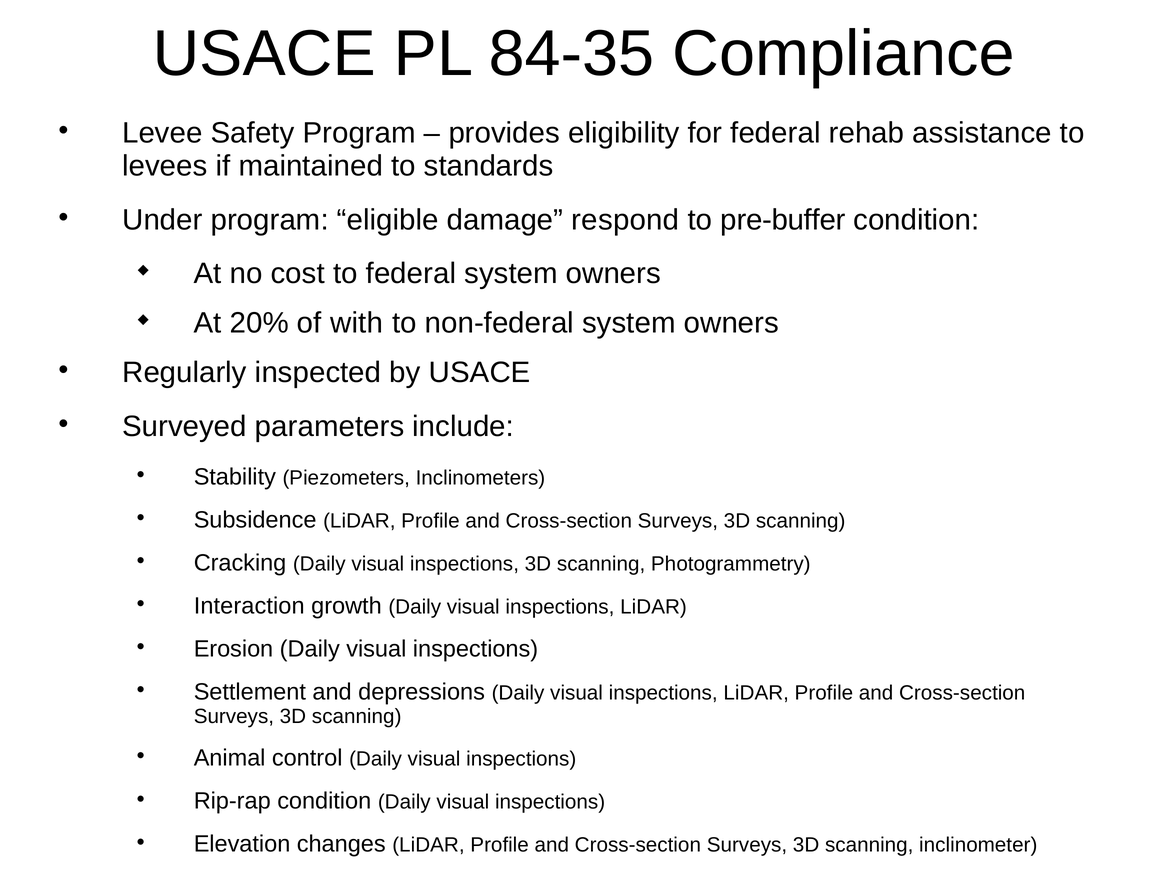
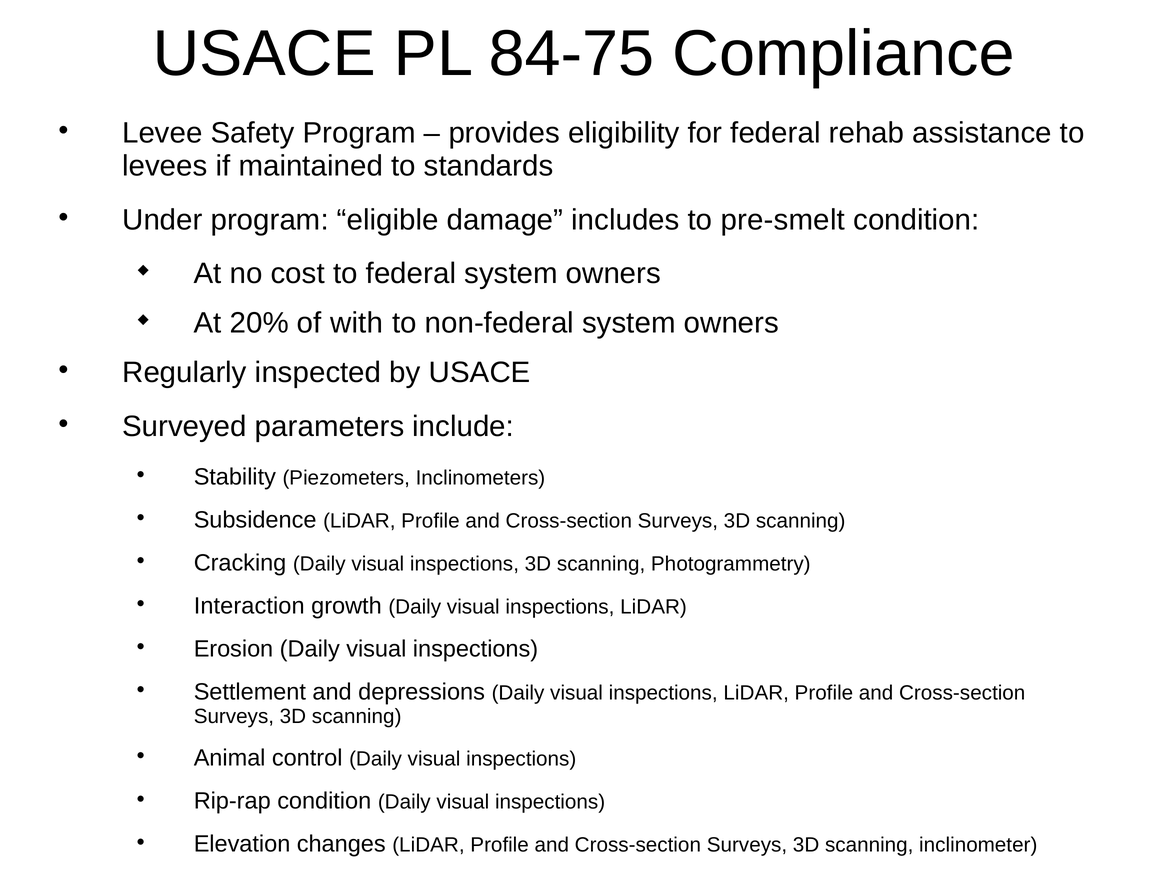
84-35: 84-35 -> 84-75 (572, 54)
respond: respond -> includes (625, 220)
pre-buffer: pre-buffer -> pre-smelt (783, 220)
